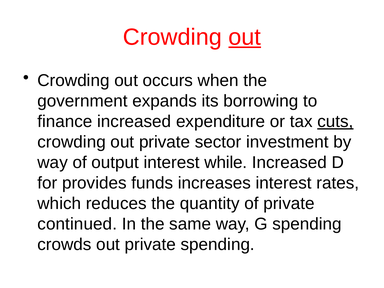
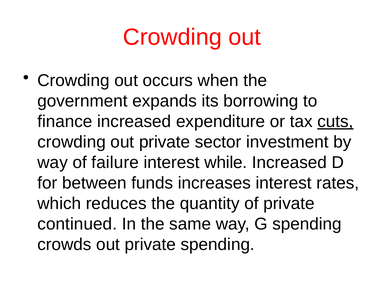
out underline: present -> none (245, 37)
output: output -> failure (115, 162)
provides: provides -> between (94, 183)
